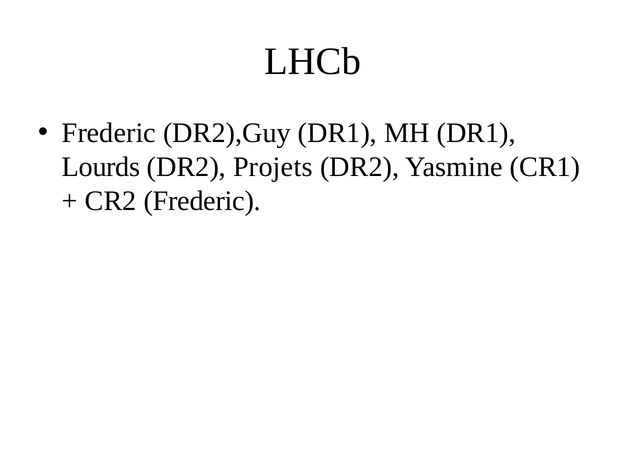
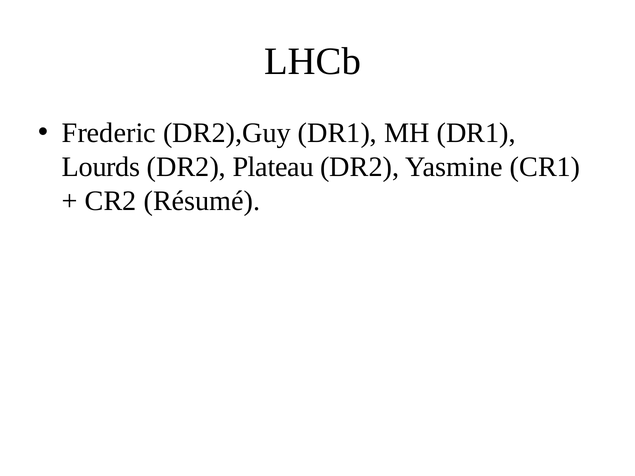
Projets: Projets -> Plateau (273, 167)
CR2 Frederic: Frederic -> Résumé (202, 201)
